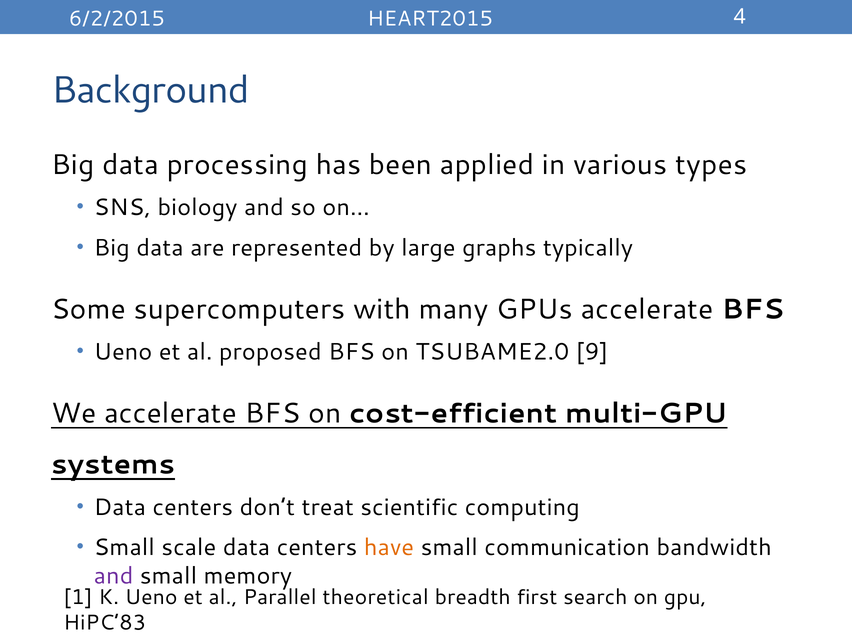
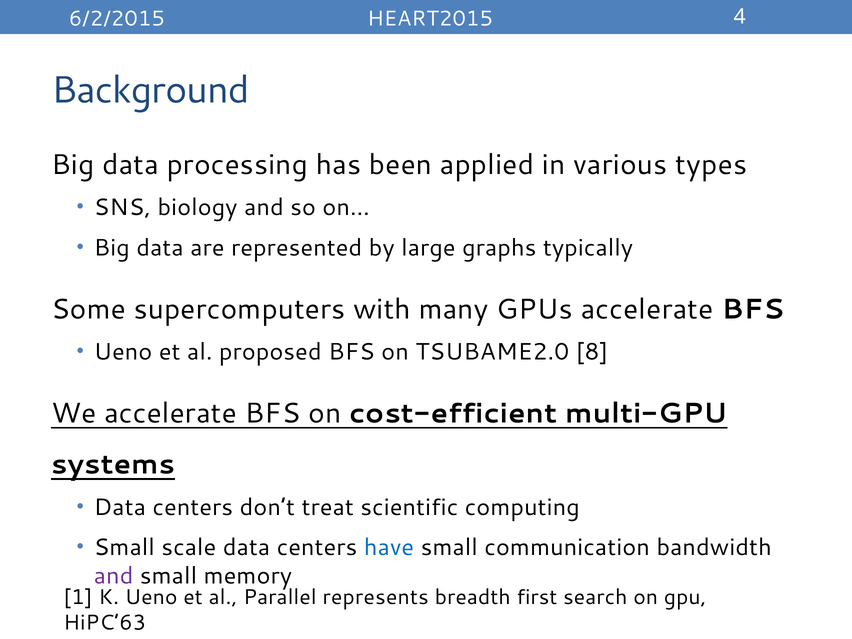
9: 9 -> 8 (592, 352)
have colour: orange -> blue (389, 548)
theoretical: theoretical -> represents (376, 597)
HiPC’83: HiPC’83 -> HiPC’63 (105, 623)
